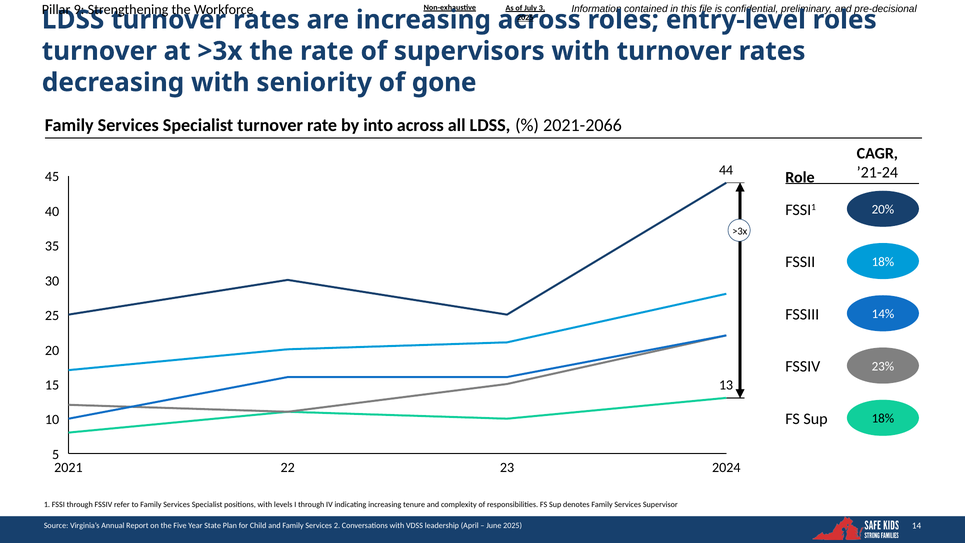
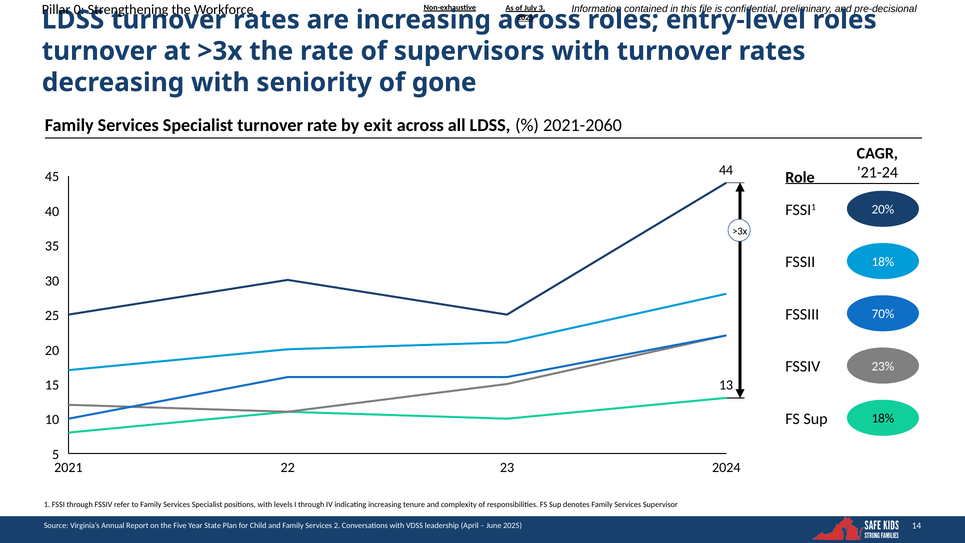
9: 9 -> 0 (79, 10)
into: into -> exit (378, 125)
2021-2066: 2021-2066 -> 2021-2060 (583, 125)
14%: 14% -> 70% (883, 314)
